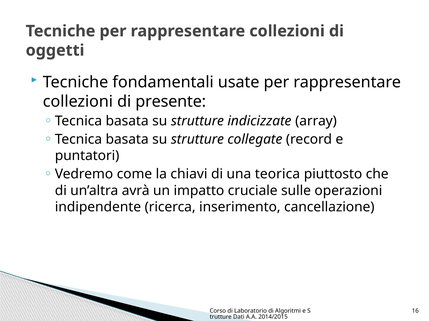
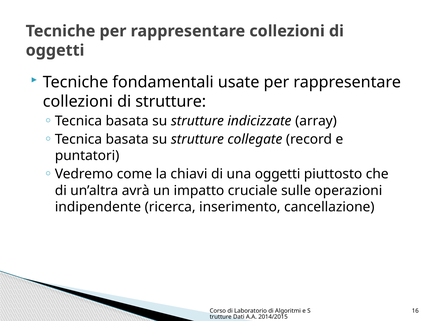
di presente: presente -> strutture (171, 102)
una teorica: teorica -> oggetti (278, 175)
